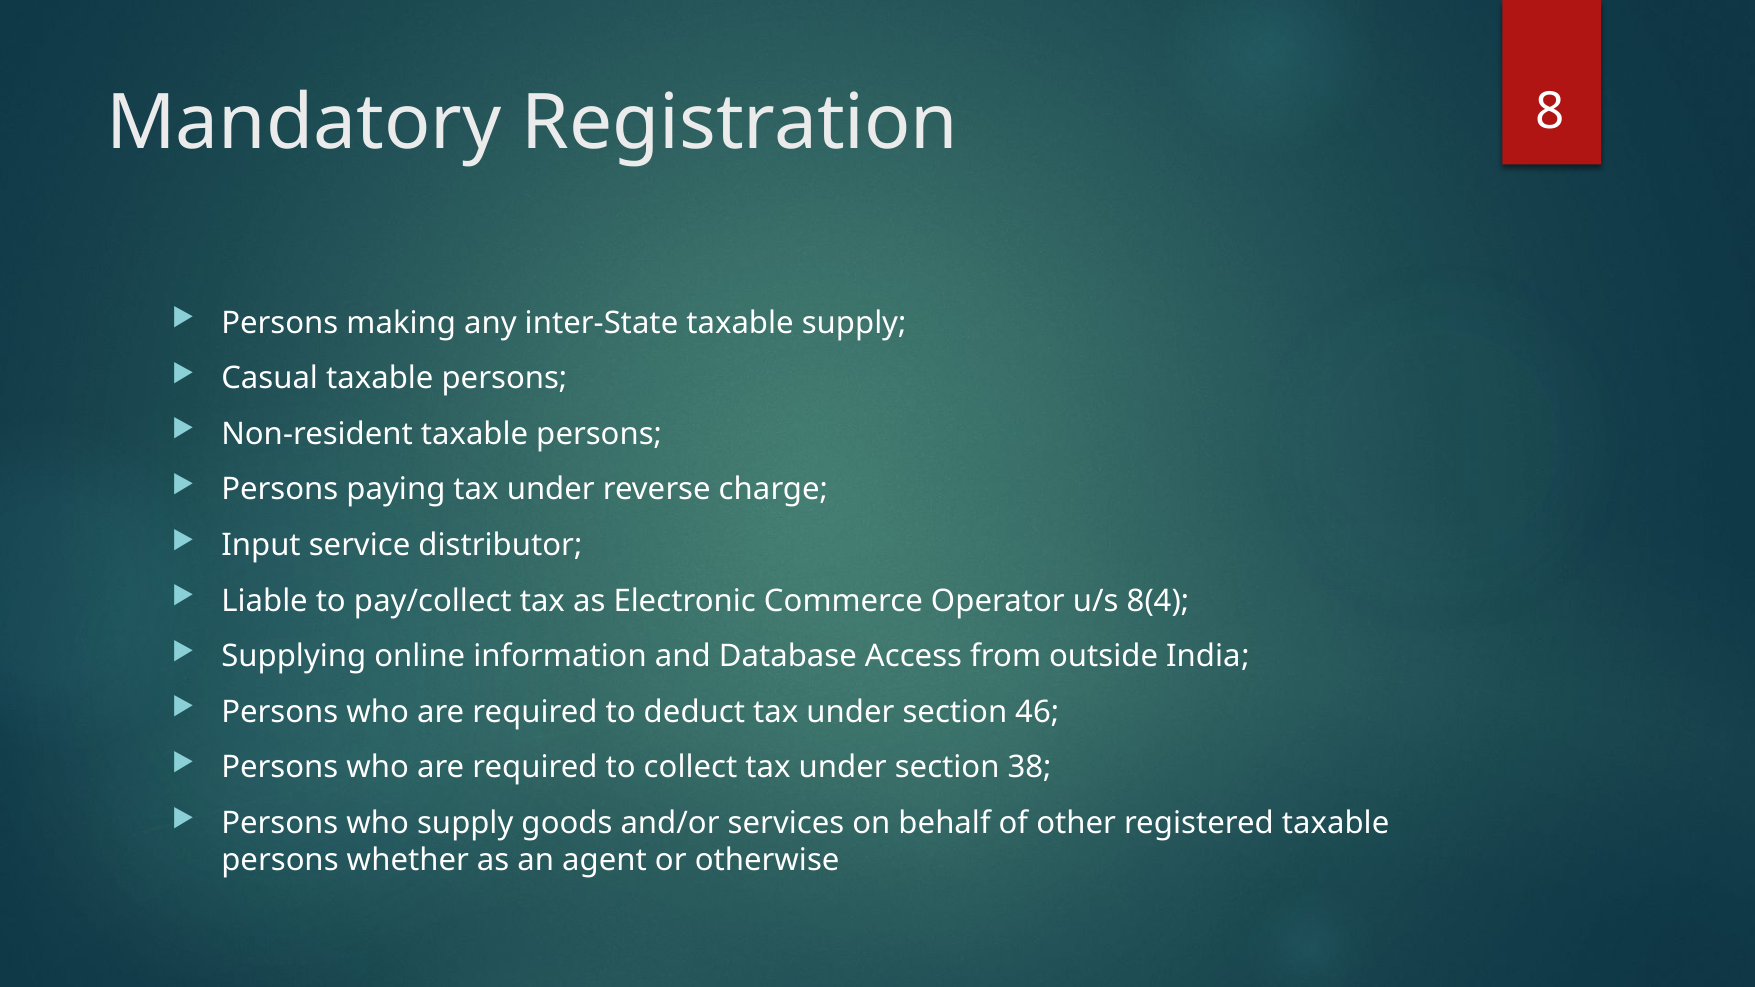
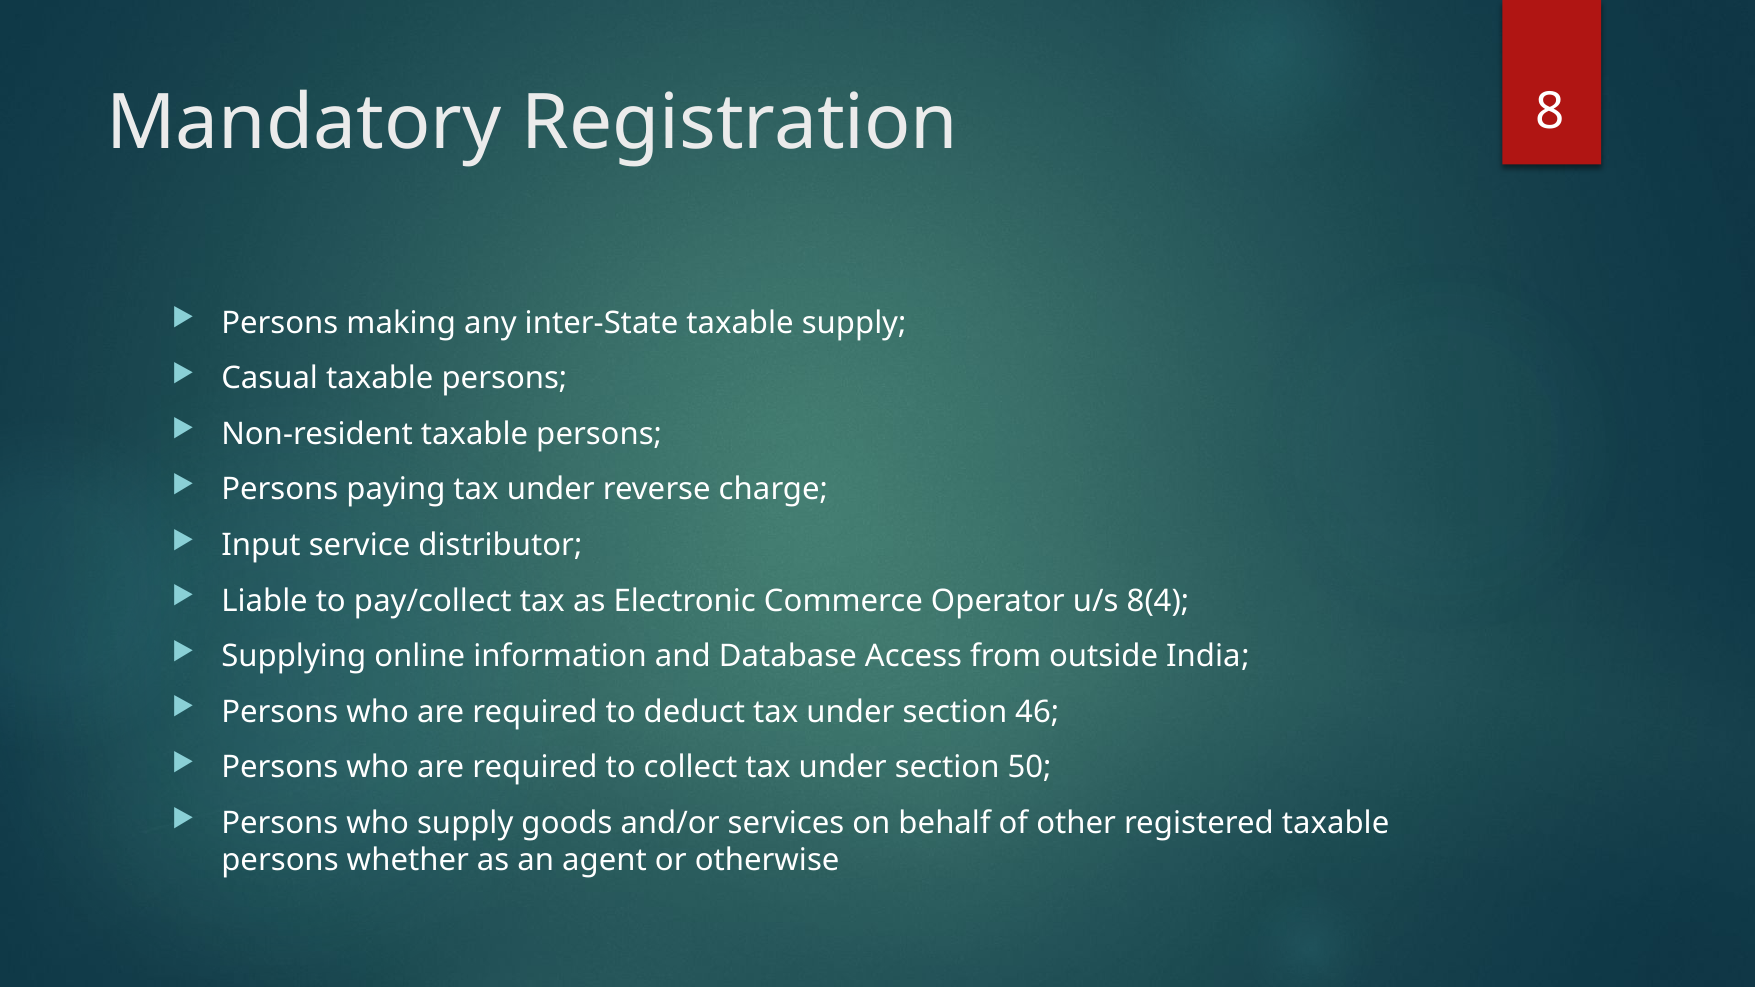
38: 38 -> 50 (1030, 768)
